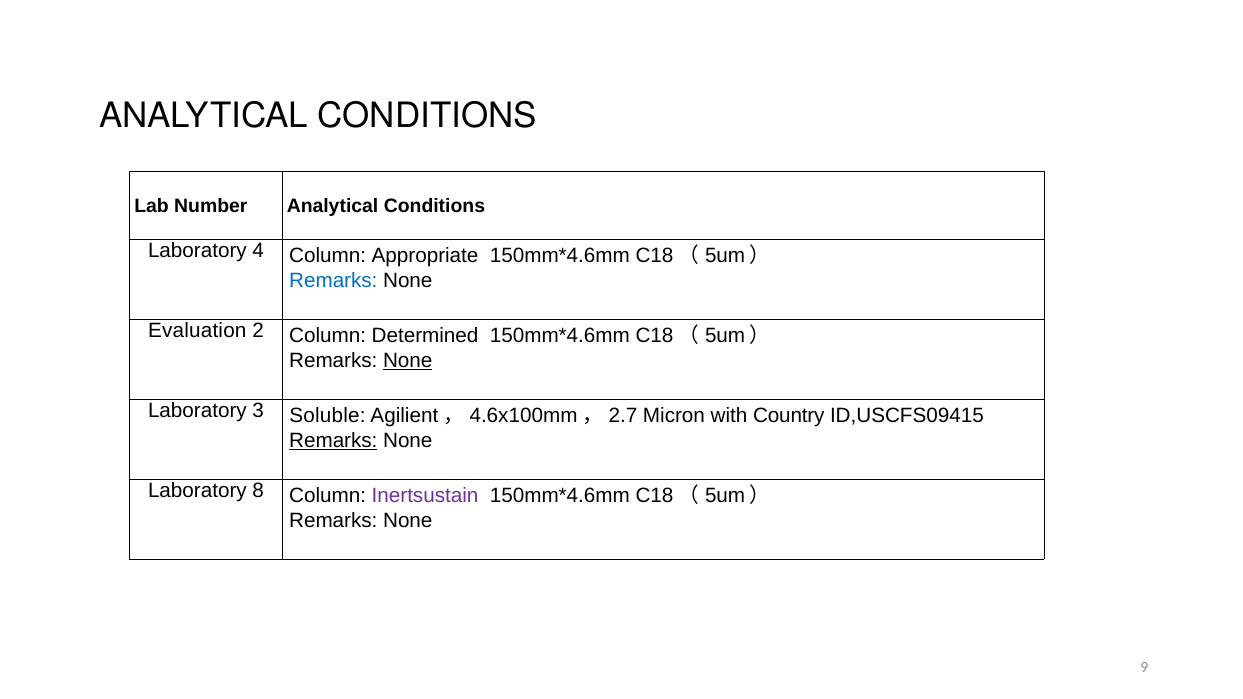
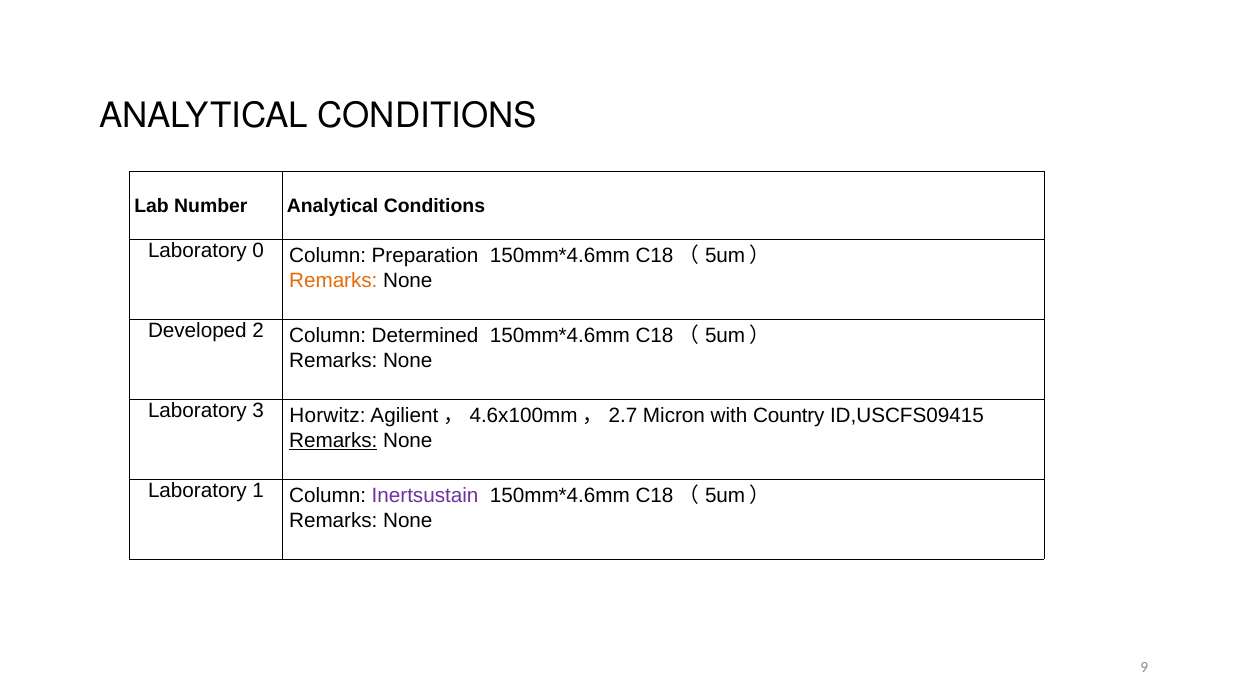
4: 4 -> 0 (258, 251)
Appropriate: Appropriate -> Preparation (425, 256)
Remarks colour: blue -> orange (333, 281)
Evaluation: Evaluation -> Developed (197, 331)
None underline: present -> none (408, 361)
Soluble: Soluble -> Horwitz (327, 416)
8: 8 -> 1 (258, 491)
